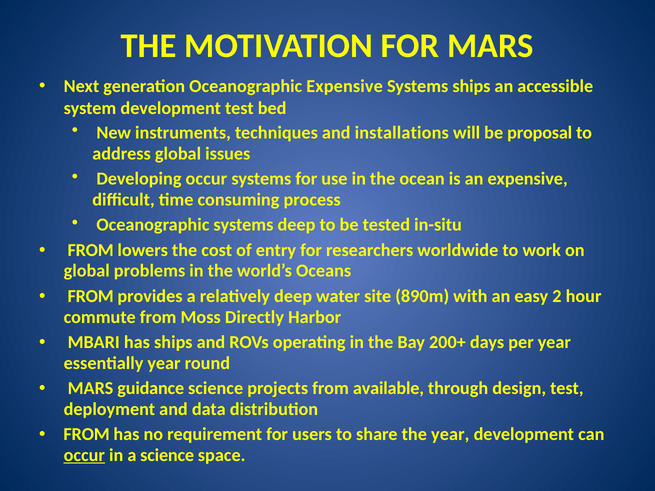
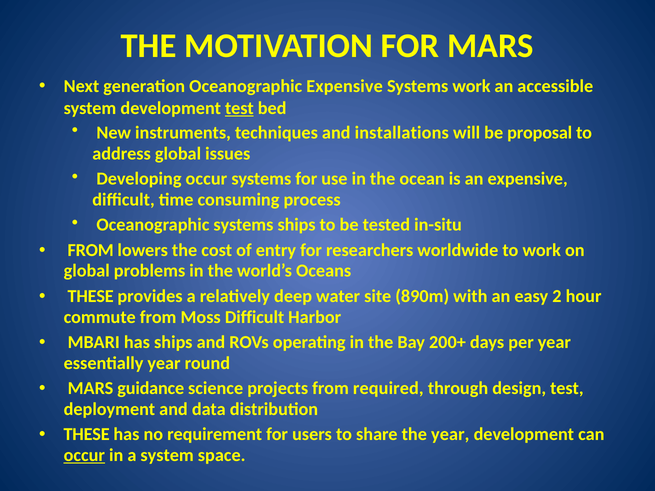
Systems ships: ships -> work (471, 86)
test underline: none -> present (239, 108)
systems deep: deep -> ships (297, 225)
FROM: FROM -> THESE (91, 296)
Moss Directly: Directly -> Difficult (255, 317)
available: available -> required (388, 389)
FROM: FROM -> THESE (87, 435)
a science: science -> system (167, 455)
